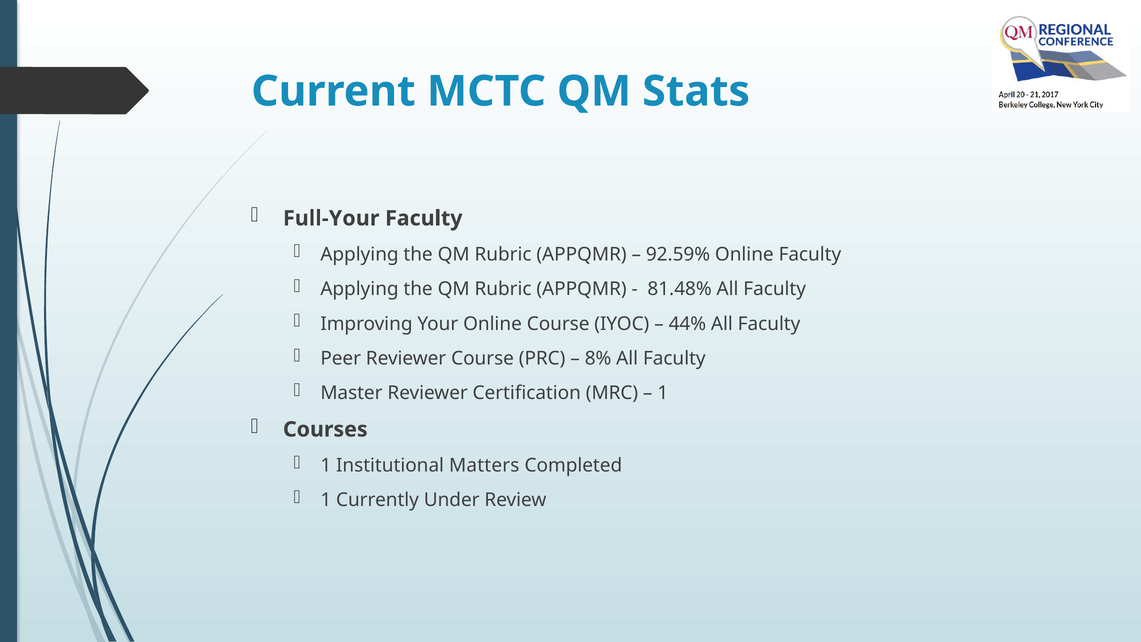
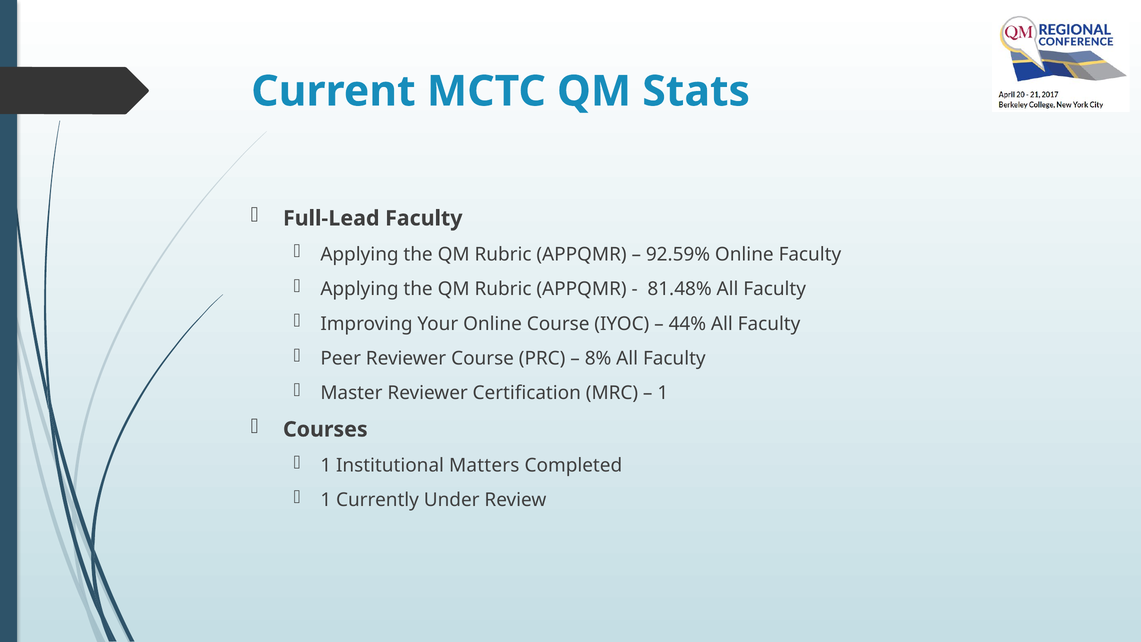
Full-Your: Full-Your -> Full-Lead (331, 218)
